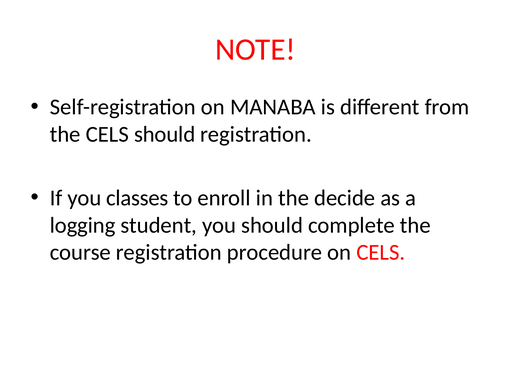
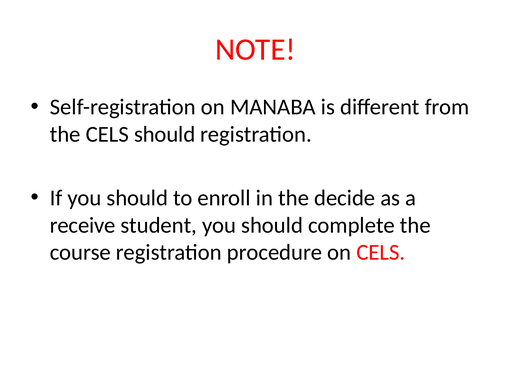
If you classes: classes -> should (137, 198)
logging: logging -> receive (83, 225)
